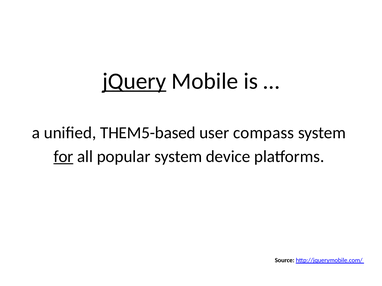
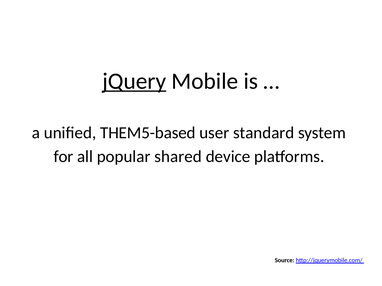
compass: compass -> standard (264, 133)
for underline: present -> none (63, 157)
popular system: system -> shared (178, 157)
